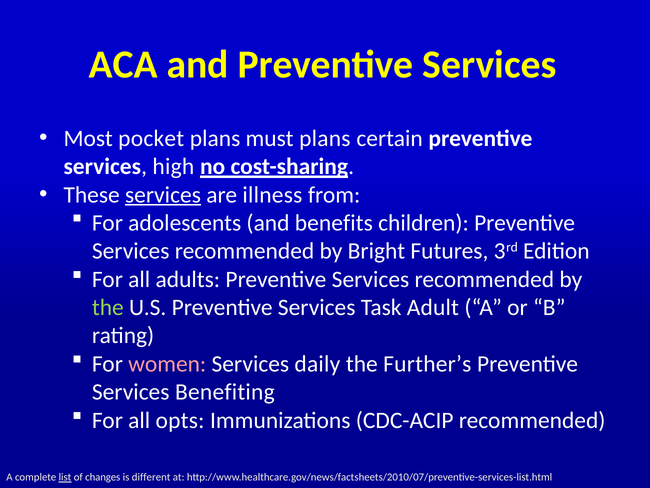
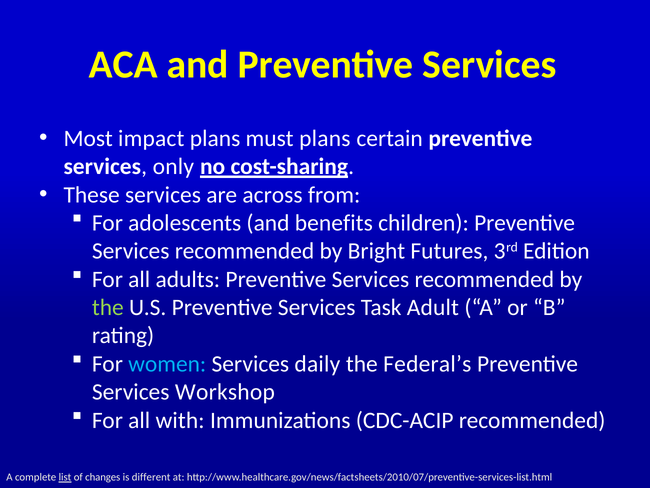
pocket: pocket -> impact (151, 138)
high: high -> only (173, 167)
services underline: present -> none (163, 195)
illness: illness -> across (273, 195)
women colour: pink -> light blue (167, 364)
Further’s: Further’s -> Federal’s (427, 364)
Benefiting: Benefiting -> Workshop (225, 392)
opts: opts -> with (180, 420)
